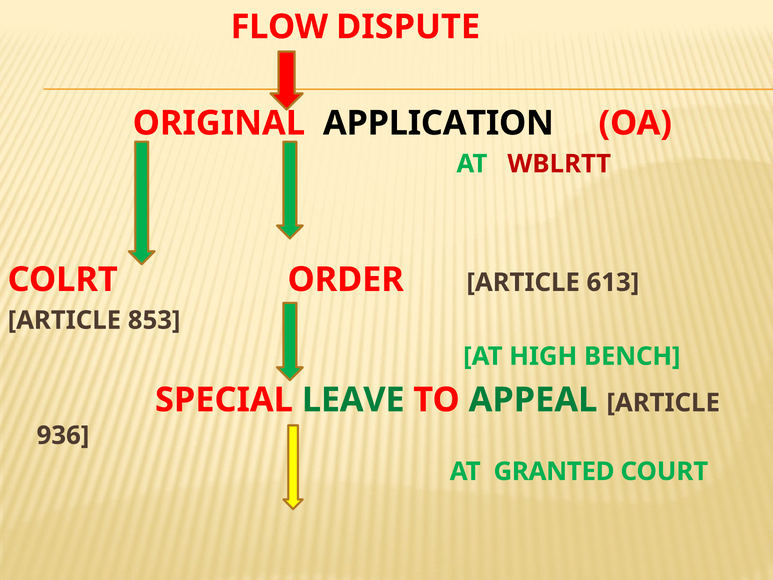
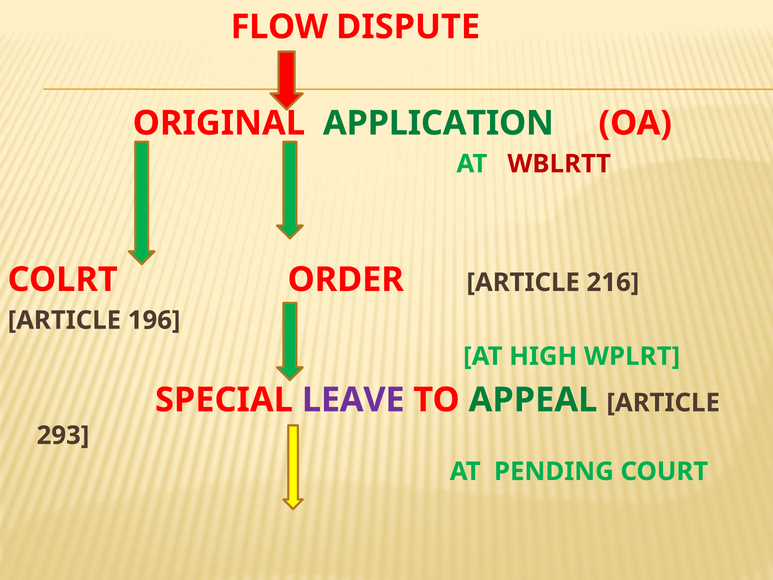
APPLICATION colour: black -> green (438, 123)
613: 613 -> 216 (613, 282)
853: 853 -> 196 (154, 320)
BENCH: BENCH -> WPLRT (632, 356)
LEAVE colour: green -> purple (353, 400)
936: 936 -> 293 (63, 435)
GRANTED: GRANTED -> PENDING (554, 471)
